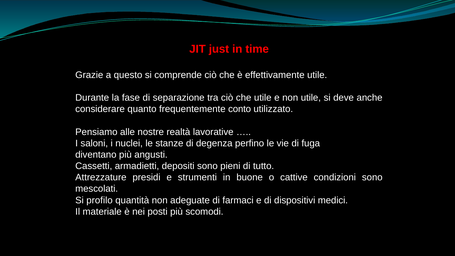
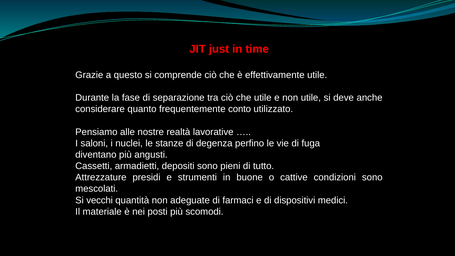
profilo: profilo -> vecchi (100, 200)
